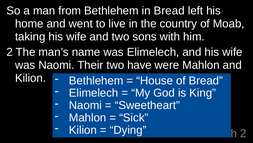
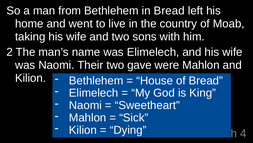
have: have -> gave (139, 65)
2: 2 -> 4 (243, 133)
